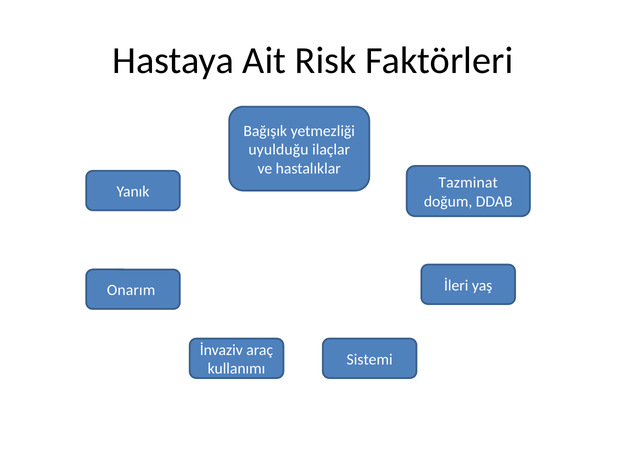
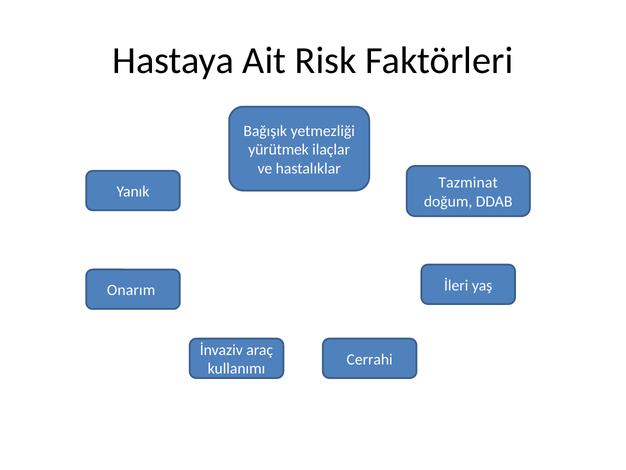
uyulduğu: uyulduğu -> yürütmek (279, 150)
Sistemi: Sistemi -> Cerrahi (370, 359)
